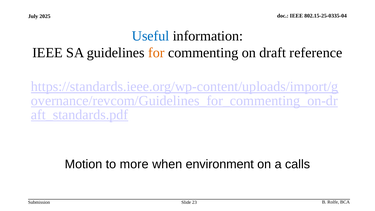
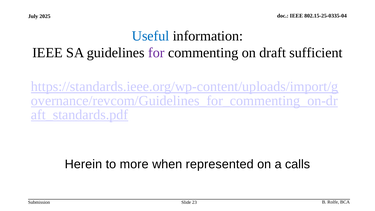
for colour: orange -> purple (156, 53)
reference: reference -> sufficient (316, 53)
Motion: Motion -> Herein (83, 164)
environment: environment -> represented (220, 164)
